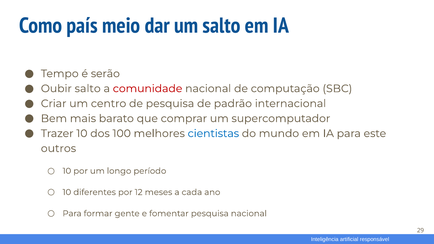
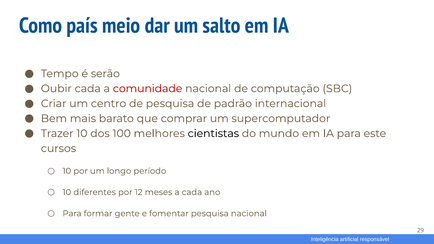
Oubir salto: salto -> cada (88, 89)
cientistas colour: blue -> black (213, 134)
outros: outros -> cursos (58, 149)
